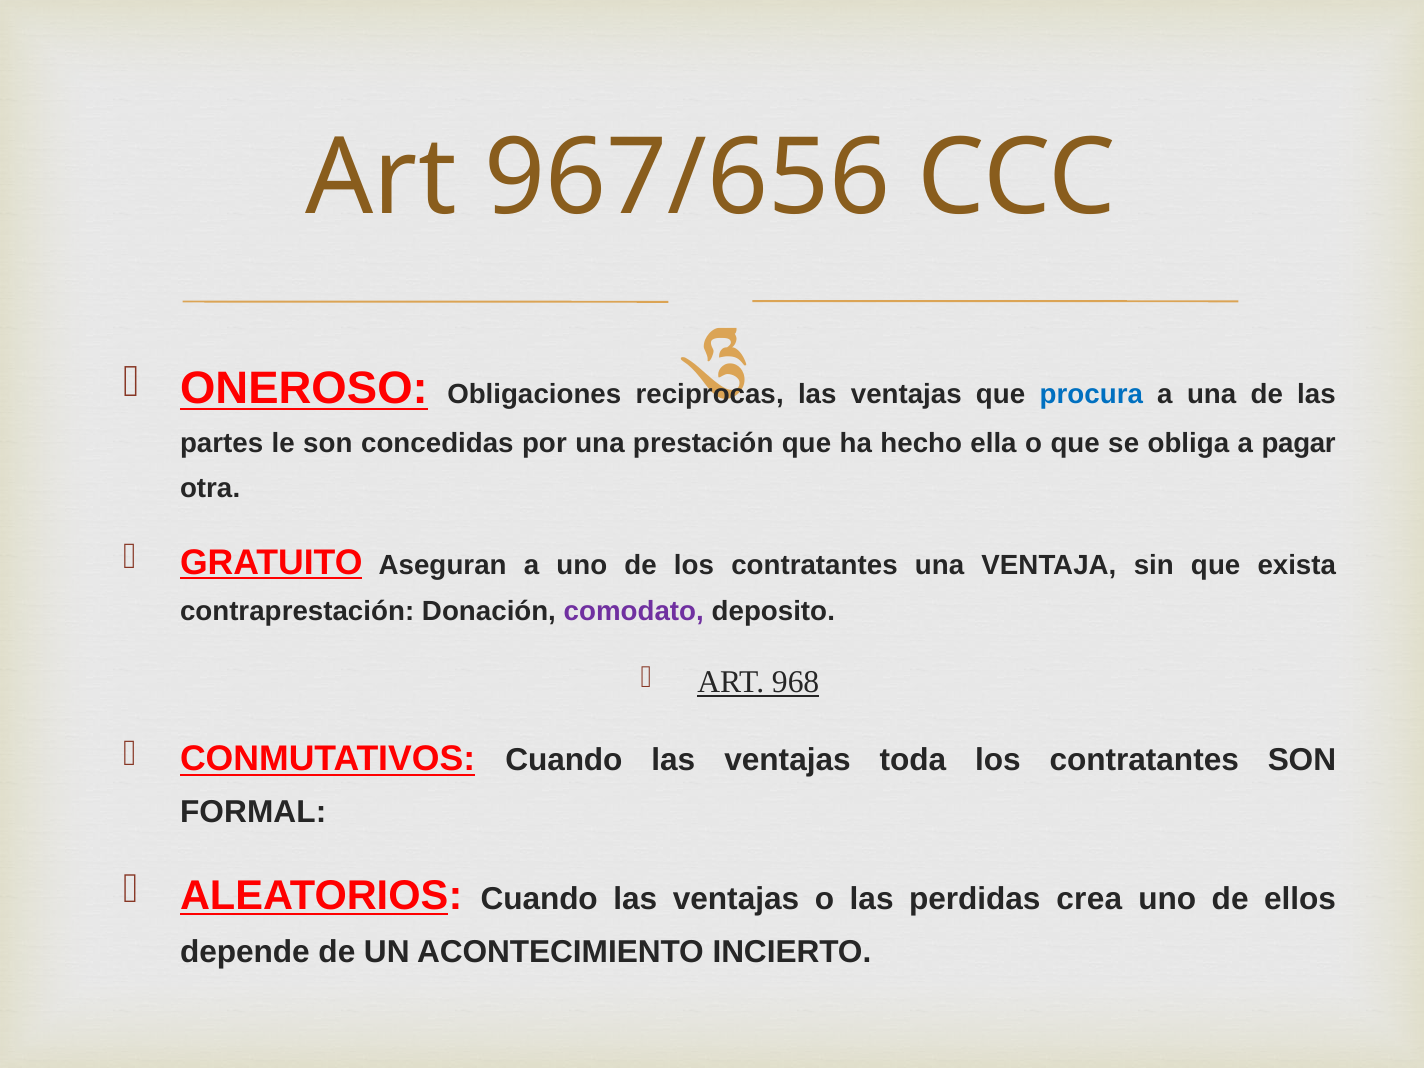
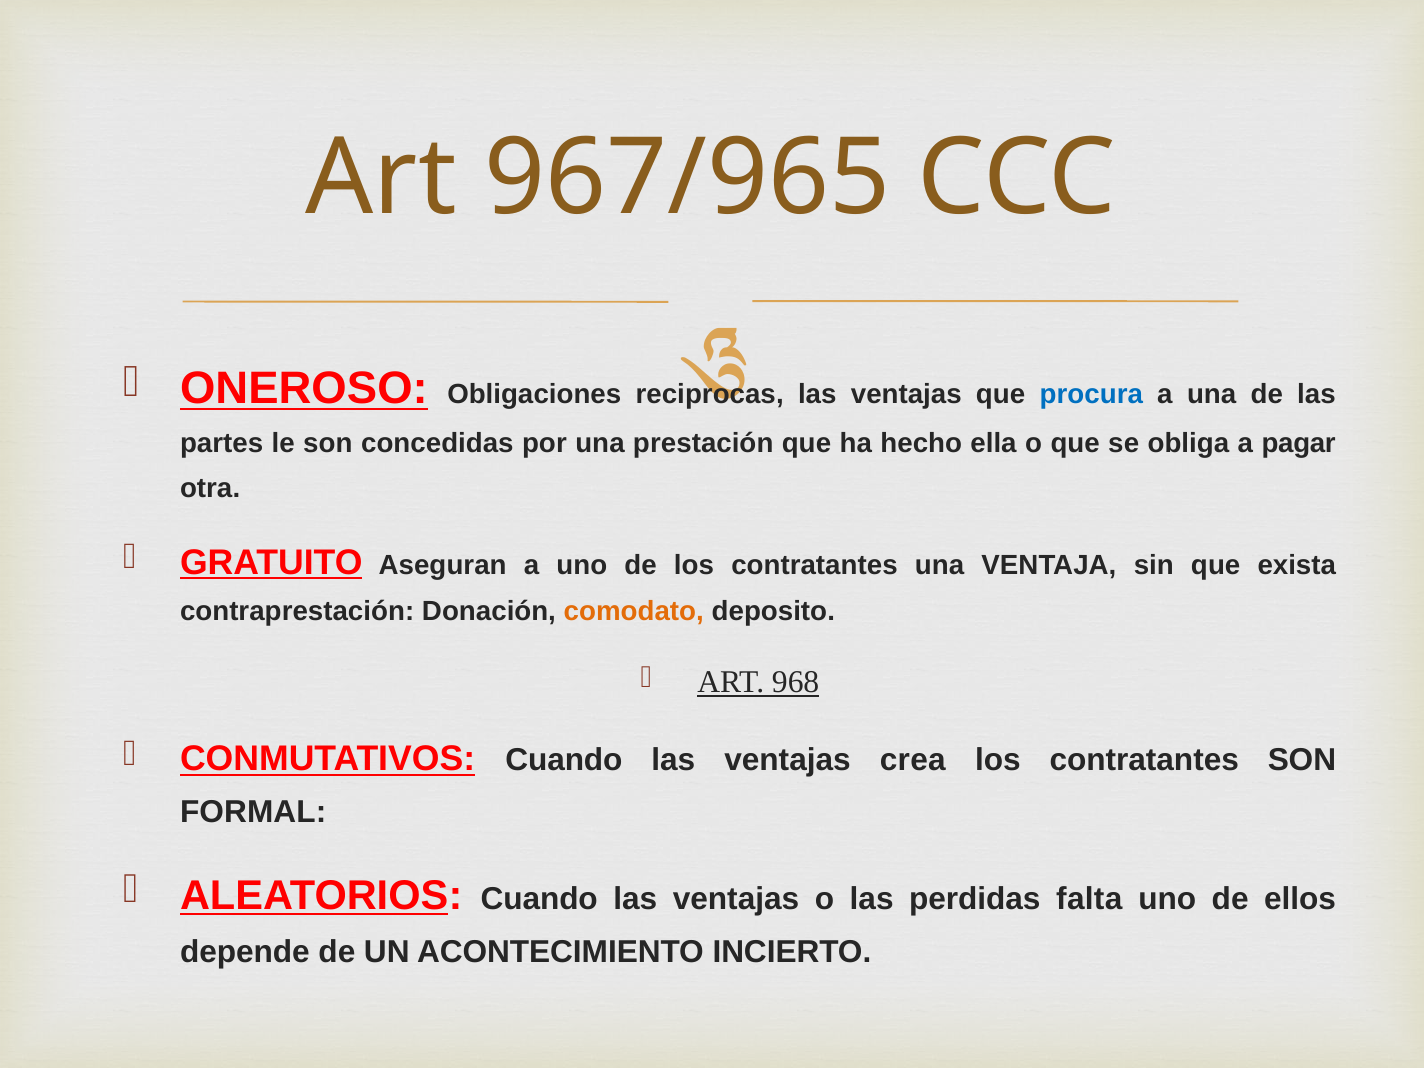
967/656: 967/656 -> 967/965 (687, 178)
comodato colour: purple -> orange (634, 612)
toda: toda -> crea (913, 760)
crea: crea -> falta (1089, 899)
